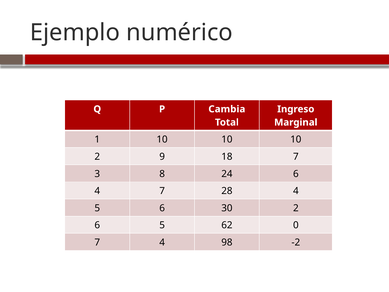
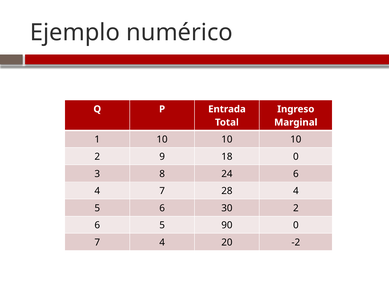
Cambia: Cambia -> Entrada (227, 109)
18 7: 7 -> 0 (296, 157)
62: 62 -> 90 (227, 225)
98: 98 -> 20 (227, 242)
